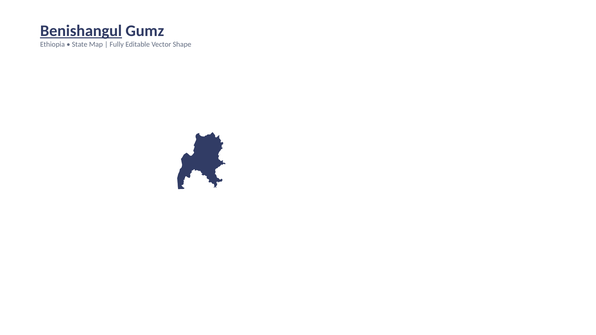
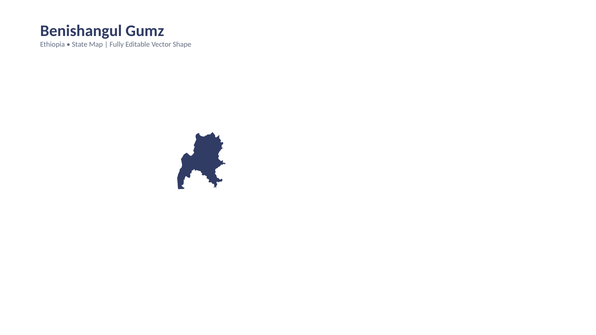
Benishangul underline: present -> none (81, 31)
